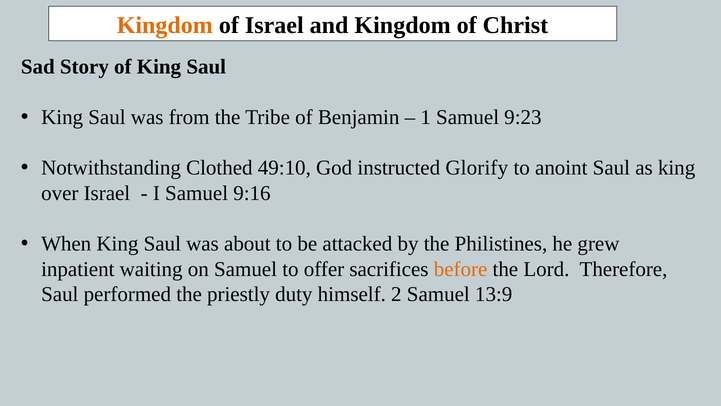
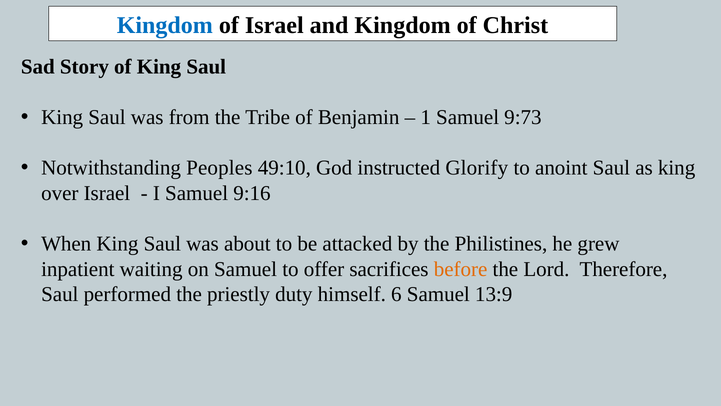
Kingdom colour: orange -> blue (165, 25)
9:23: 9:23 -> 9:73 (523, 117)
Clothed: Clothed -> Peoples (219, 168)
2: 2 -> 6 (396, 294)
